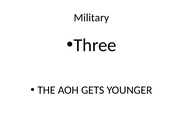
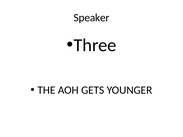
Military: Military -> Speaker (92, 18)
